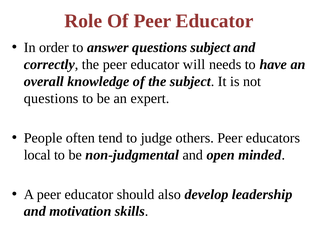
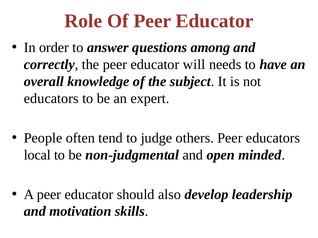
questions subject: subject -> among (210, 48)
questions: questions -> educators (51, 99)
